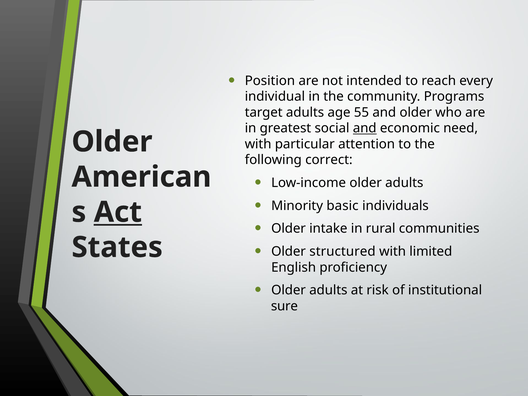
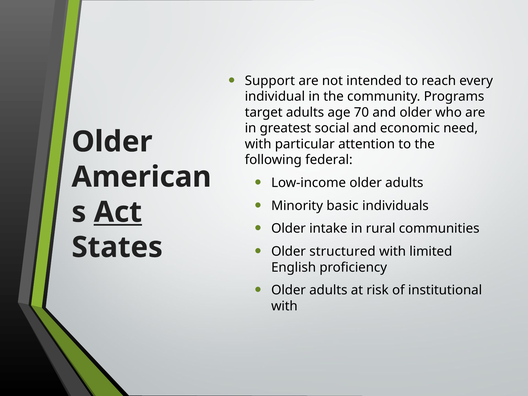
Position: Position -> Support (270, 81)
55: 55 -> 70 (361, 112)
and underline: present -> none (365, 128)
correct: correct -> federal (329, 160)
sure: sure -> with (284, 306)
